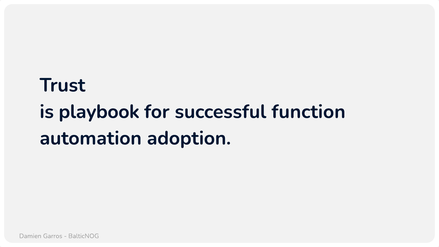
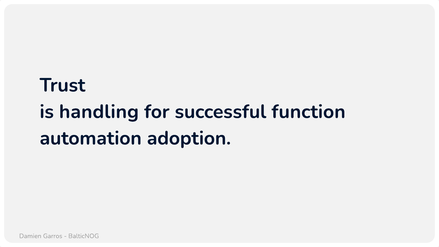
playbook: playbook -> handling (99, 112)
